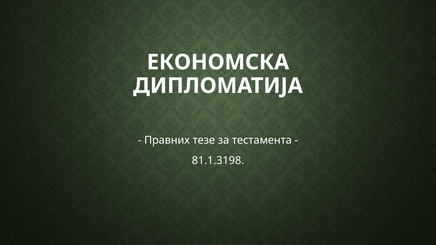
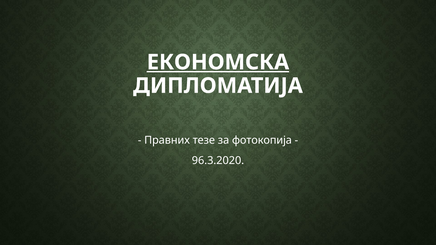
ЕКОНОМСКА underline: none -> present (218, 62)
тестамента: тестамента -> фотокопија (262, 140)
81.1.3198: 81.1.3198 -> 96.3.2020 (218, 161)
